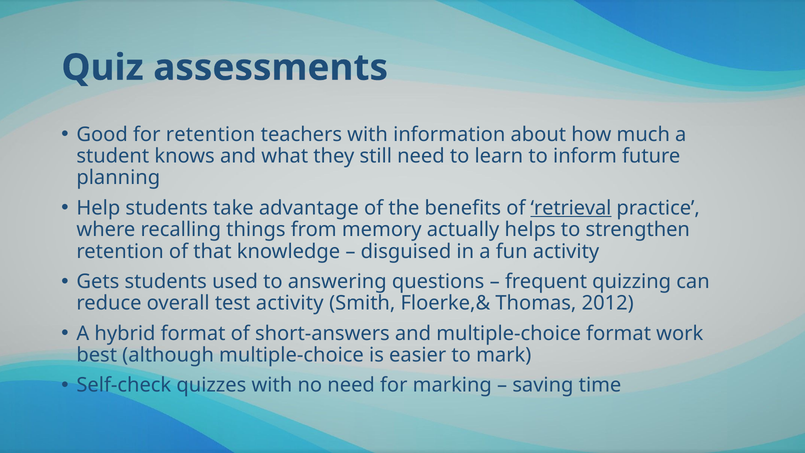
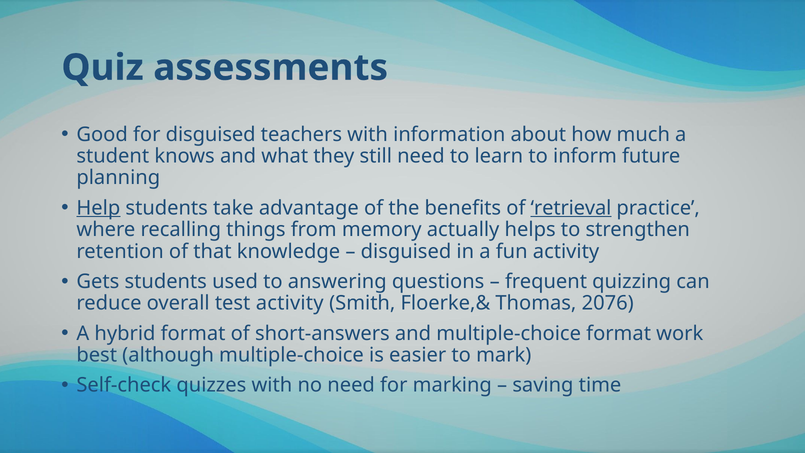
for retention: retention -> disguised (211, 134)
Help underline: none -> present (98, 208)
2012: 2012 -> 2076 (608, 303)
